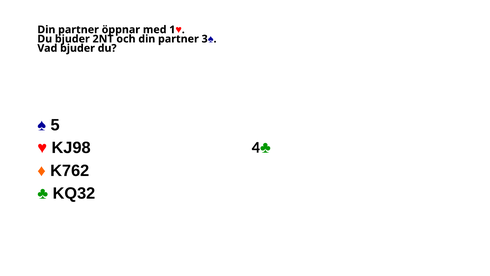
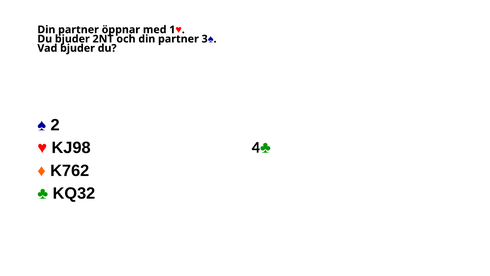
5: 5 -> 2 (55, 125)
